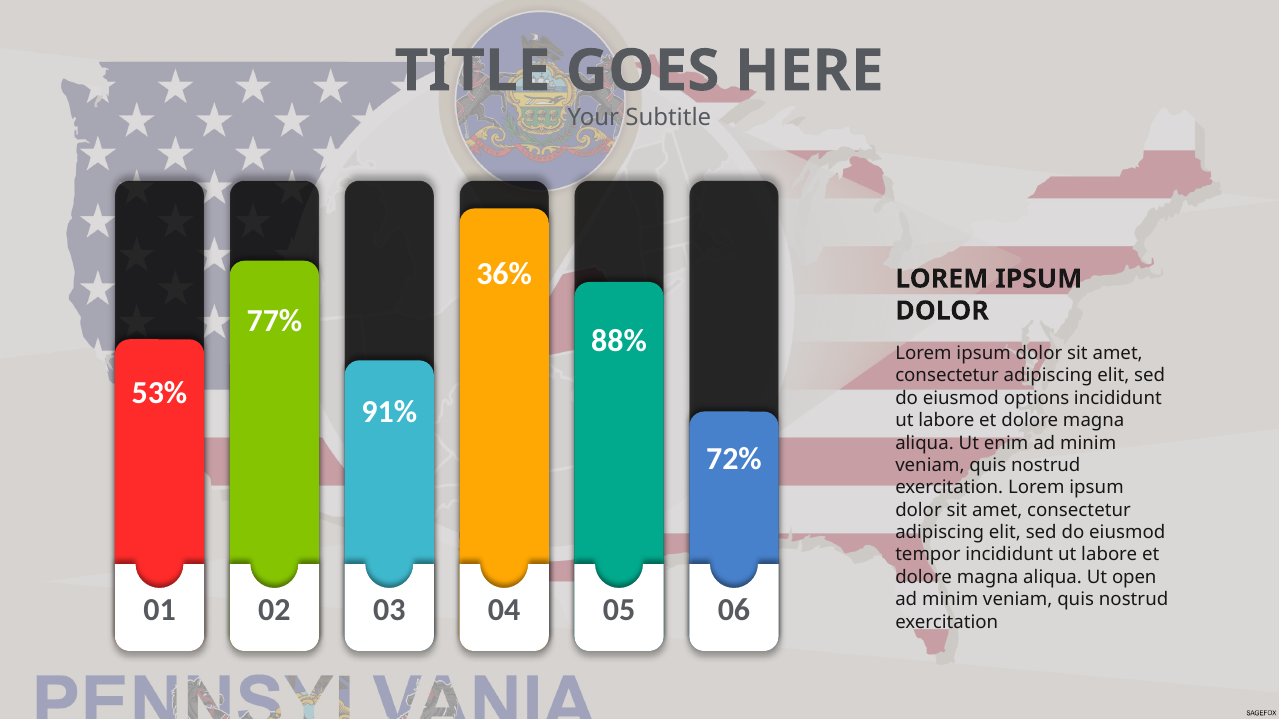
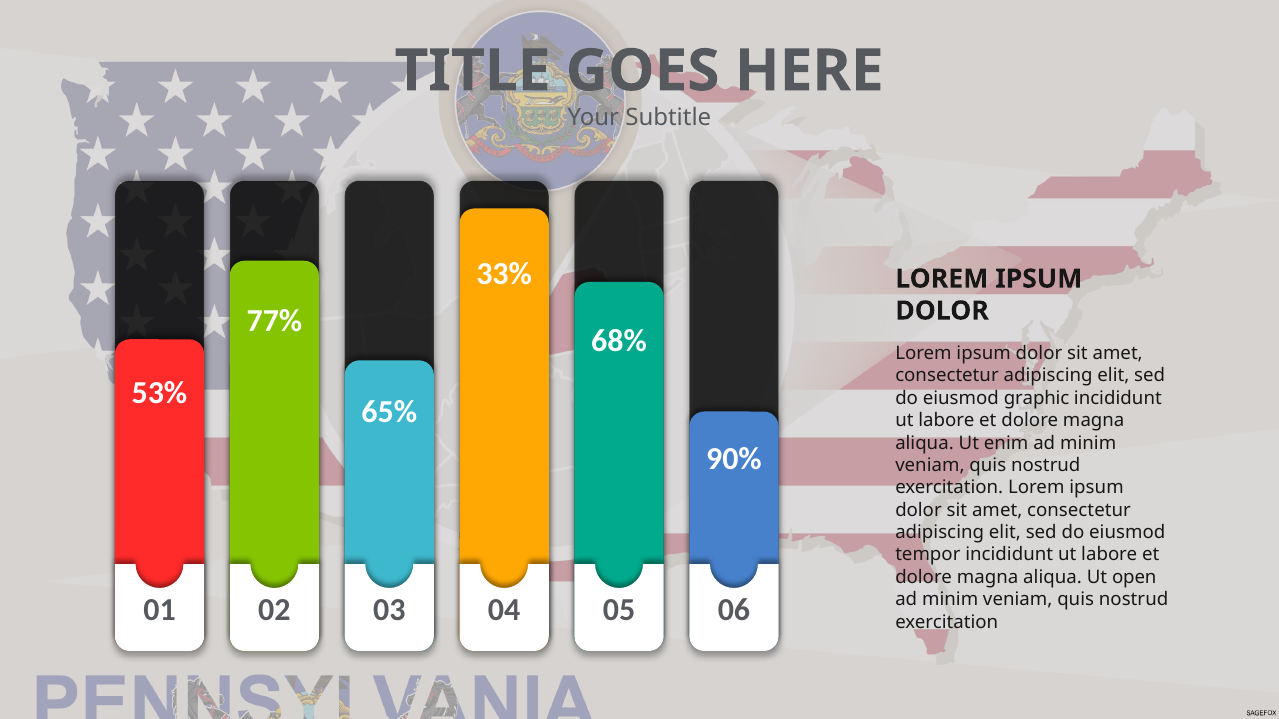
36%: 36% -> 33% (504, 274)
88%: 88% -> 68% (619, 341)
options: options -> graphic (1037, 398)
91%: 91% -> 65% (389, 412)
72%: 72% -> 90% (734, 459)
